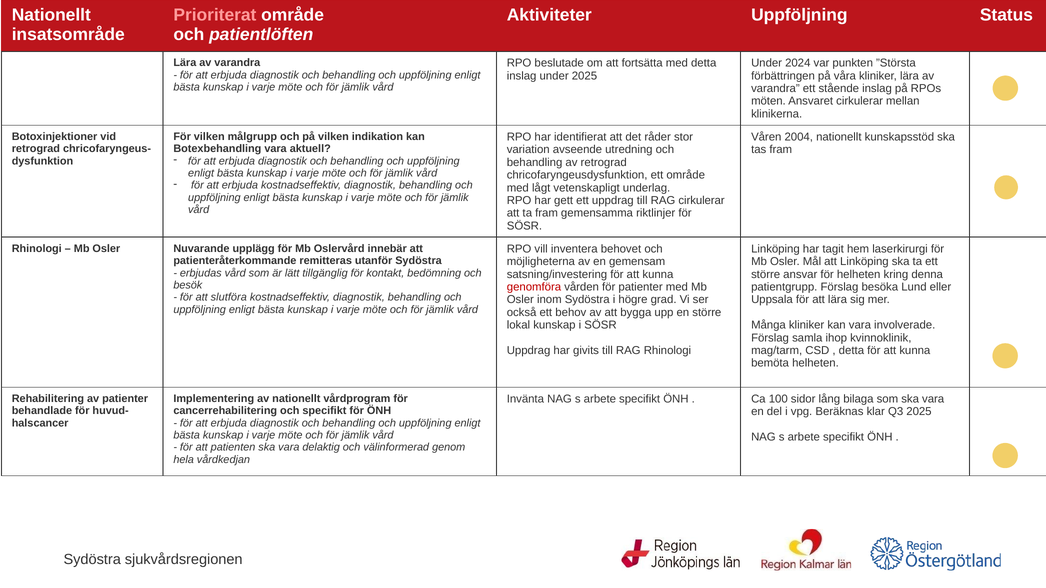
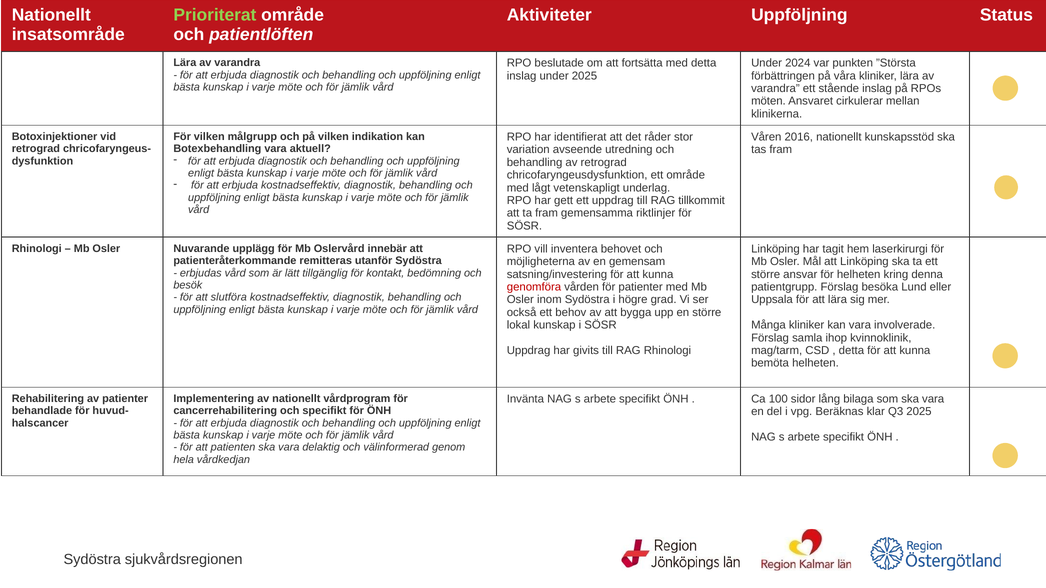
Prioriterat colour: pink -> light green (215, 15)
2004: 2004 -> 2016 (799, 137)
RAG cirkulerar: cirkulerar -> tillkommit (702, 201)
